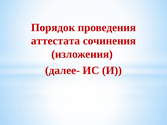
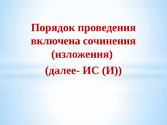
аттестата: аттестата -> включена (56, 41)
